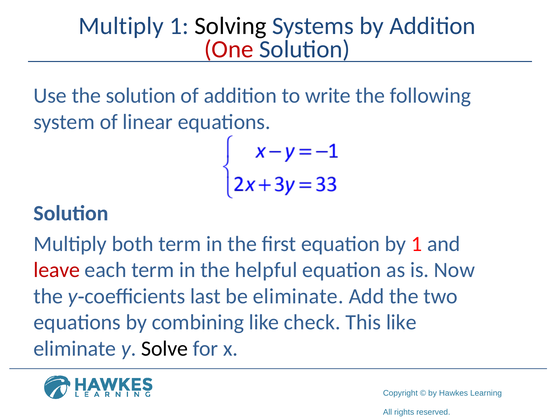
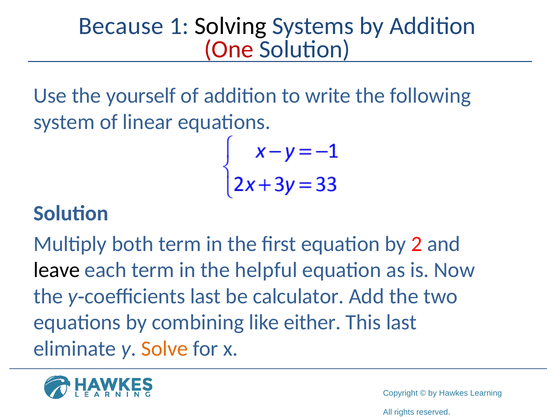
Multiply: Multiply -> Because (121, 26)
the solution: solution -> yourself (141, 96)
by 1: 1 -> 2 (417, 244)
leave colour: red -> black (57, 270)
be eliminate: eliminate -> calculator (298, 296)
check: check -> either (312, 322)
This like: like -> last (401, 322)
Solve colour: black -> orange (165, 349)
